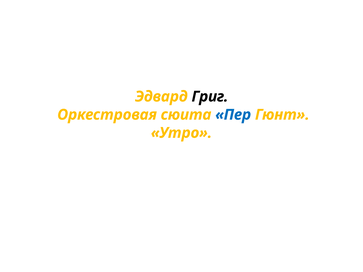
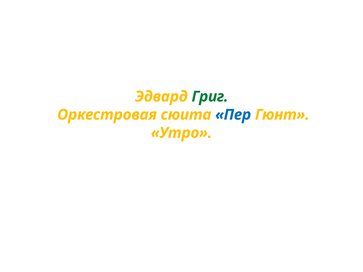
Григ colour: black -> green (210, 97)
